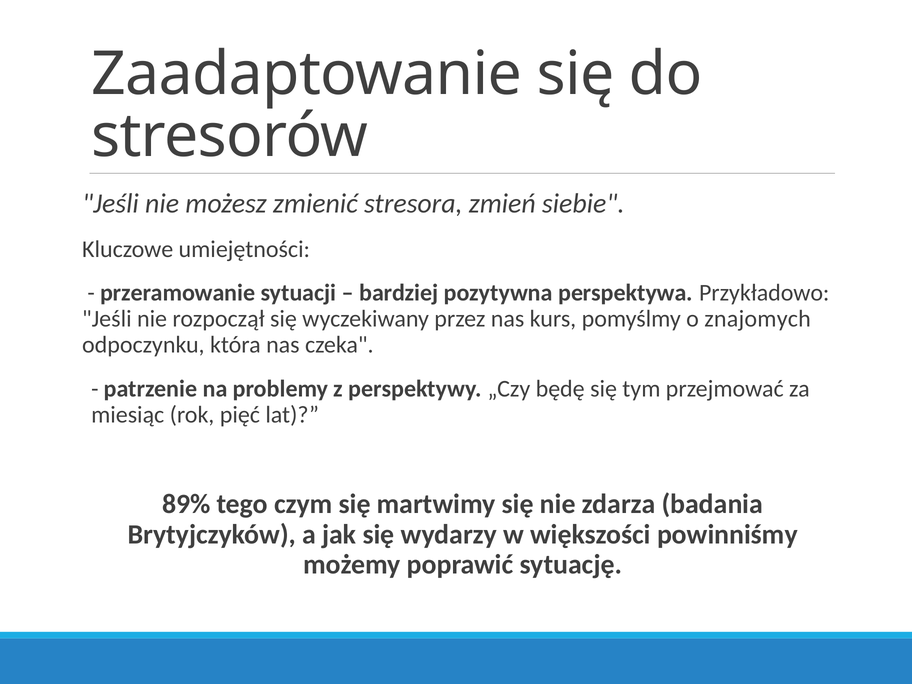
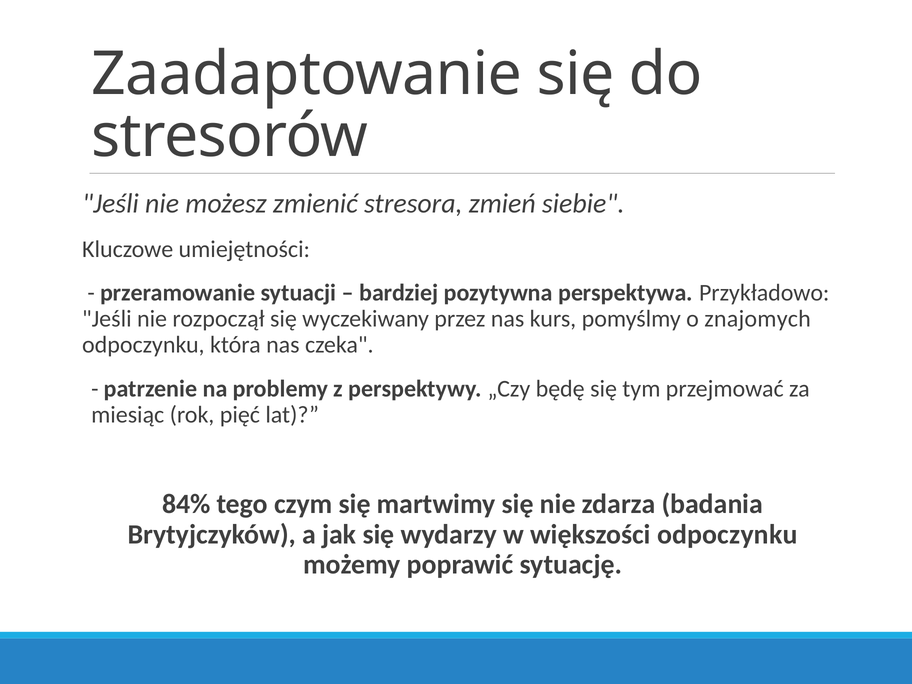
89%: 89% -> 84% (186, 504)
większości powinniśmy: powinniśmy -> odpoczynku (727, 534)
